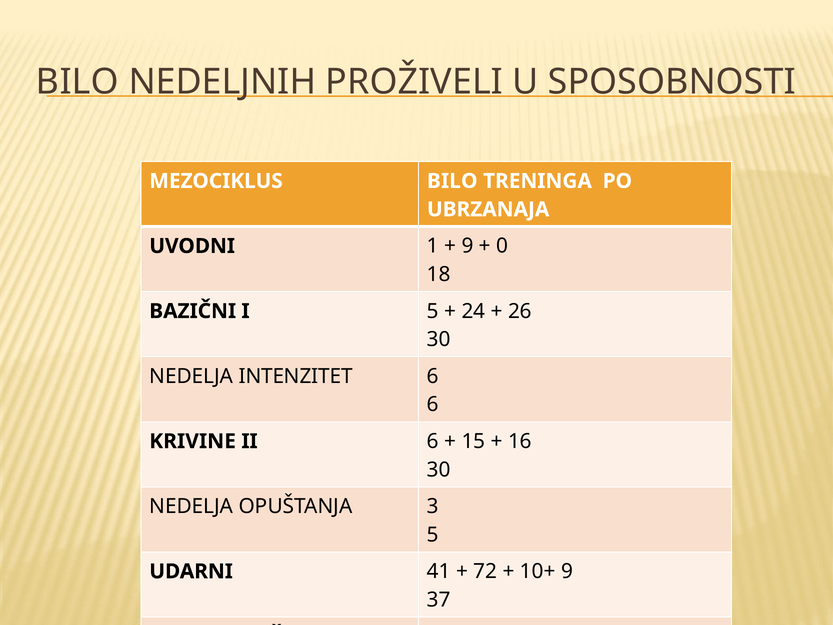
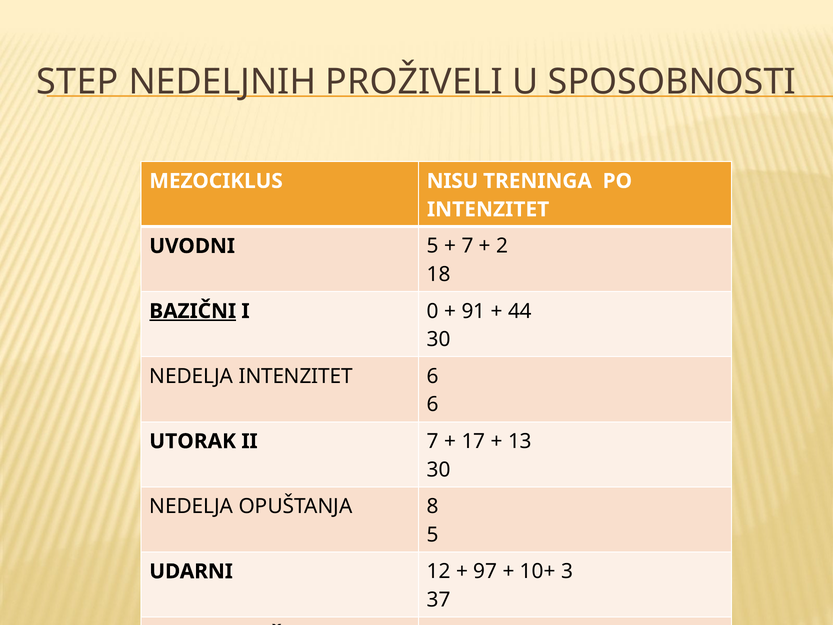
BILO: BILO -> STEP (77, 82)
MEZOCIKLUS BILO: BILO -> NISU (452, 181)
UBRZANAJA: UBRZANAJA -> INTENZITET (488, 209)
UVODNI 1: 1 -> 5 (433, 246)
9: 9 -> 7 (467, 246)
0: 0 -> 2 (502, 246)
BAZIČNI underline: none -> present (193, 311)
I 5: 5 -> 0 (433, 311)
24: 24 -> 91 (473, 311)
26: 26 -> 44 (520, 311)
KRIVINE: KRIVINE -> UTORAK (193, 441)
II 6: 6 -> 7 (433, 441)
15: 15 -> 17 (473, 441)
16: 16 -> 13 (520, 441)
OPUŠTANJA 3: 3 -> 8 (433, 506)
UDARNI 41: 41 -> 12 (439, 571)
72: 72 -> 97 (485, 571)
10+ 9: 9 -> 3 (567, 571)
